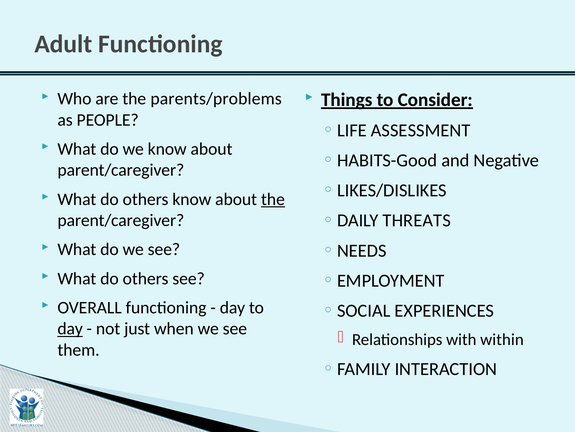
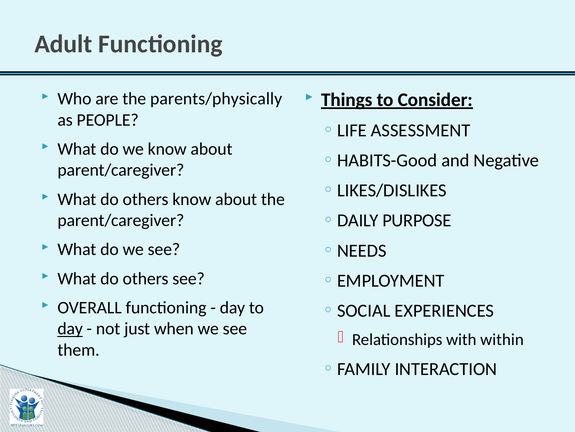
parents/problems: parents/problems -> parents/physically (216, 99)
the underline: present -> none (273, 199)
THREATS: THREATS -> PURPOSE (417, 220)
